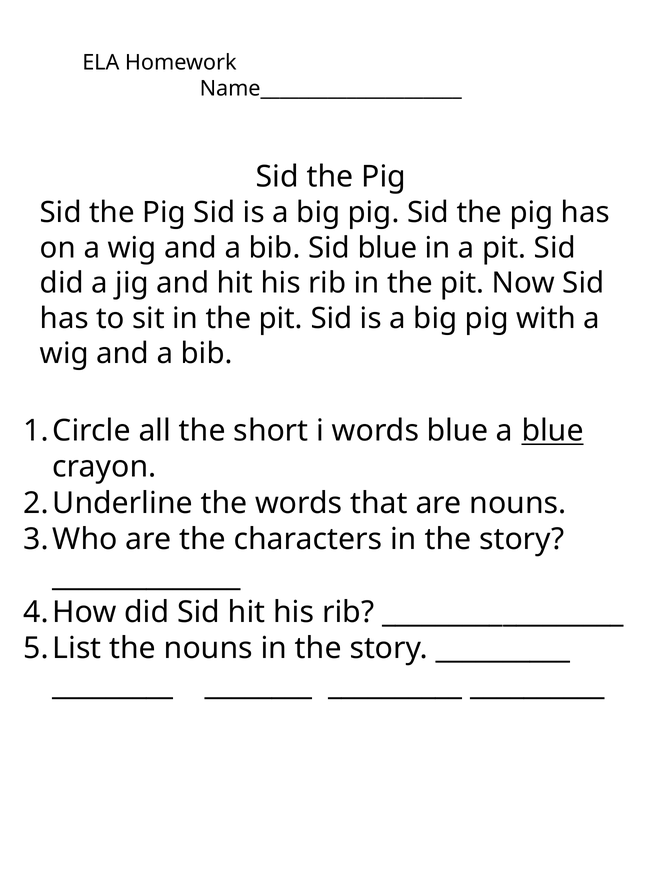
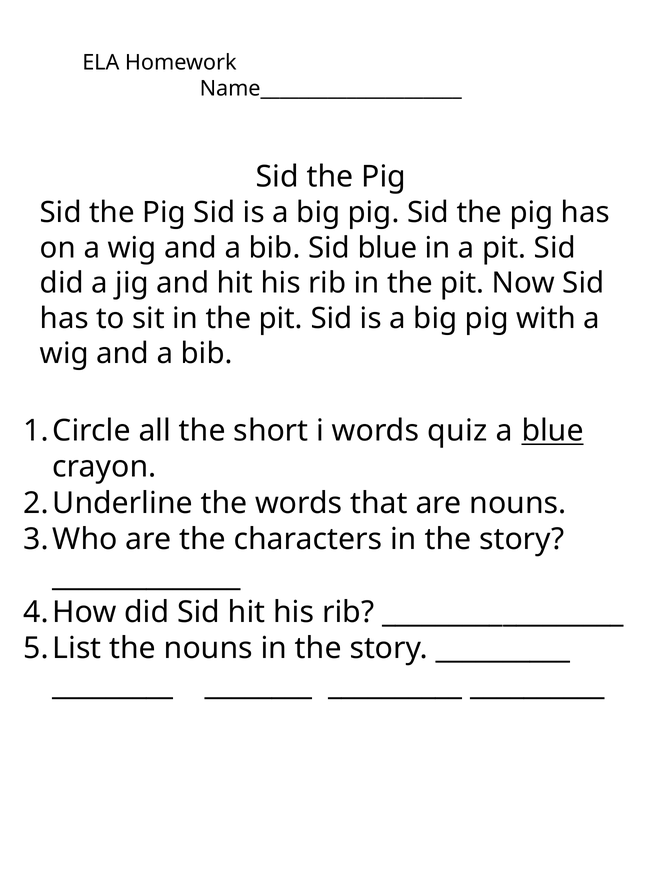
words blue: blue -> quiz (457, 431)
